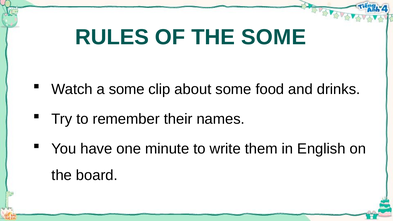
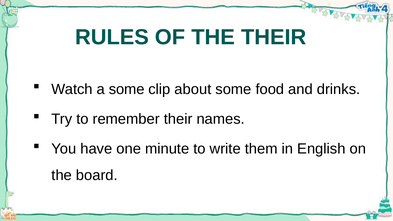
THE SOME: SOME -> THEIR (274, 37)
